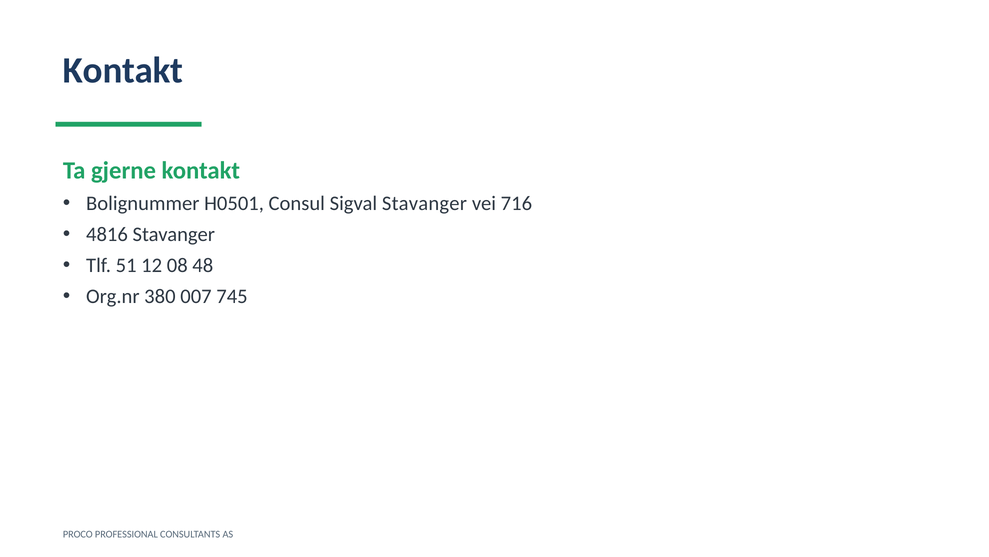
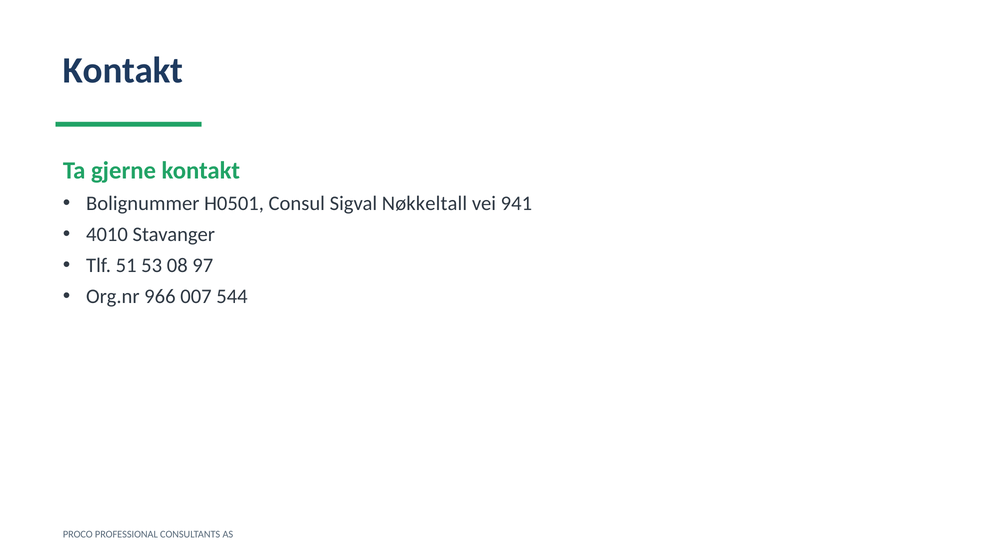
Sigval Stavanger: Stavanger -> Nøkkeltall (425, 203)
716: 716 -> 941 (516, 203)
4816: 4816 -> 4010 (107, 234)
12: 12 -> 53 (152, 265)
48: 48 -> 97 (203, 265)
380: 380 -> 966 (160, 296)
745: 745 -> 544 (232, 296)
